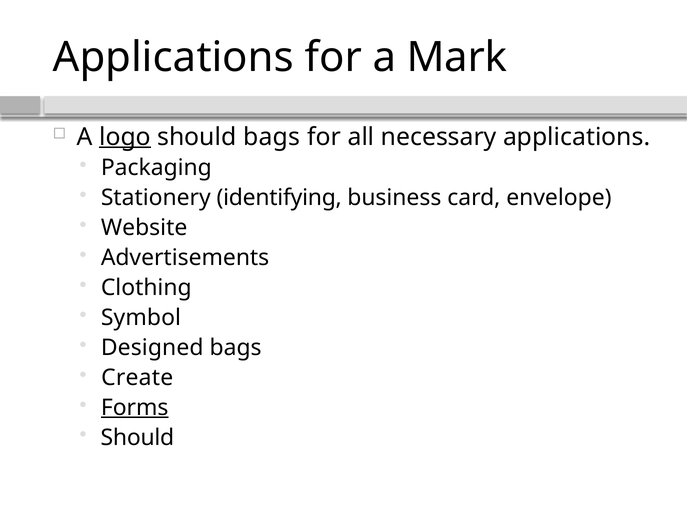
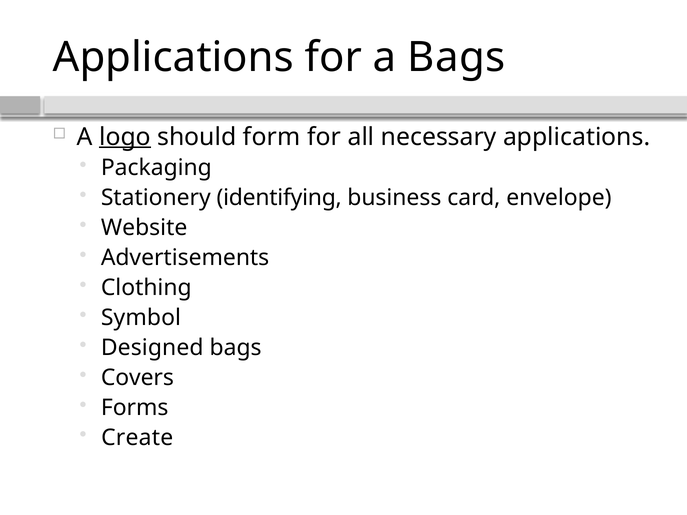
a Mark: Mark -> Bags (456, 57)
should bags: bags -> form (272, 137)
Create: Create -> Covers (137, 378)
Forms underline: present -> none (135, 408)
Should: Should -> Create (137, 438)
